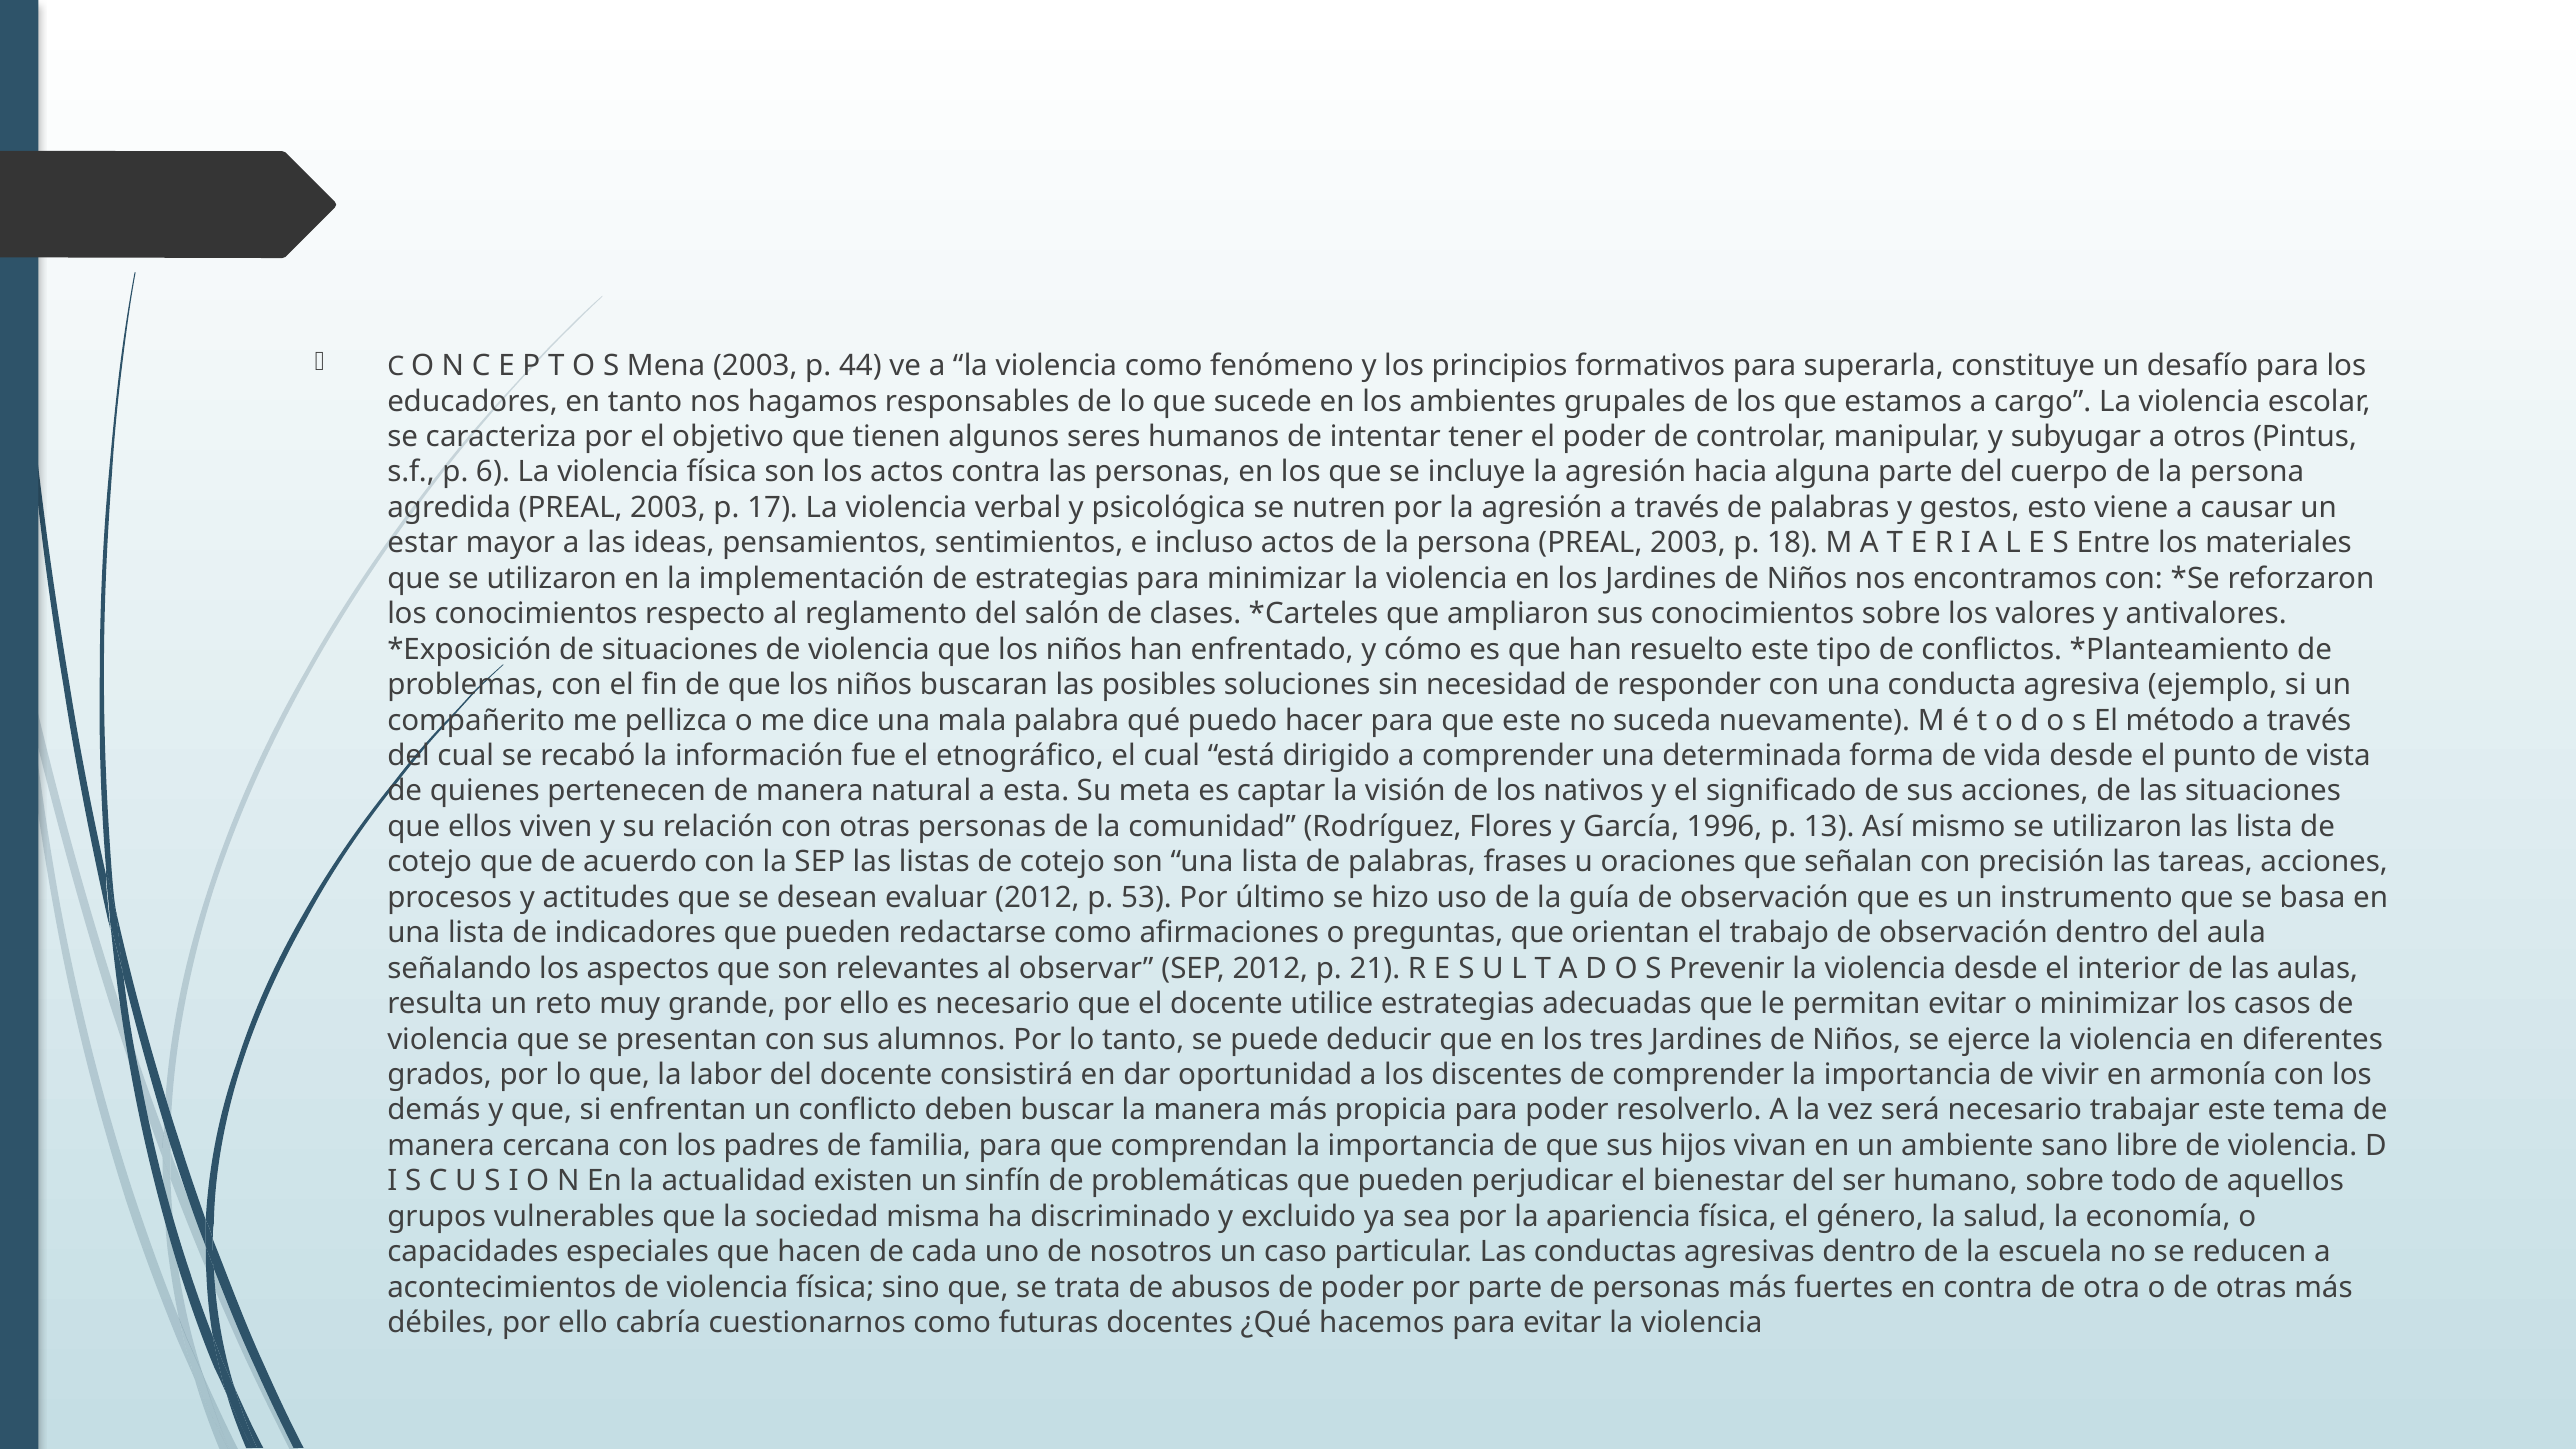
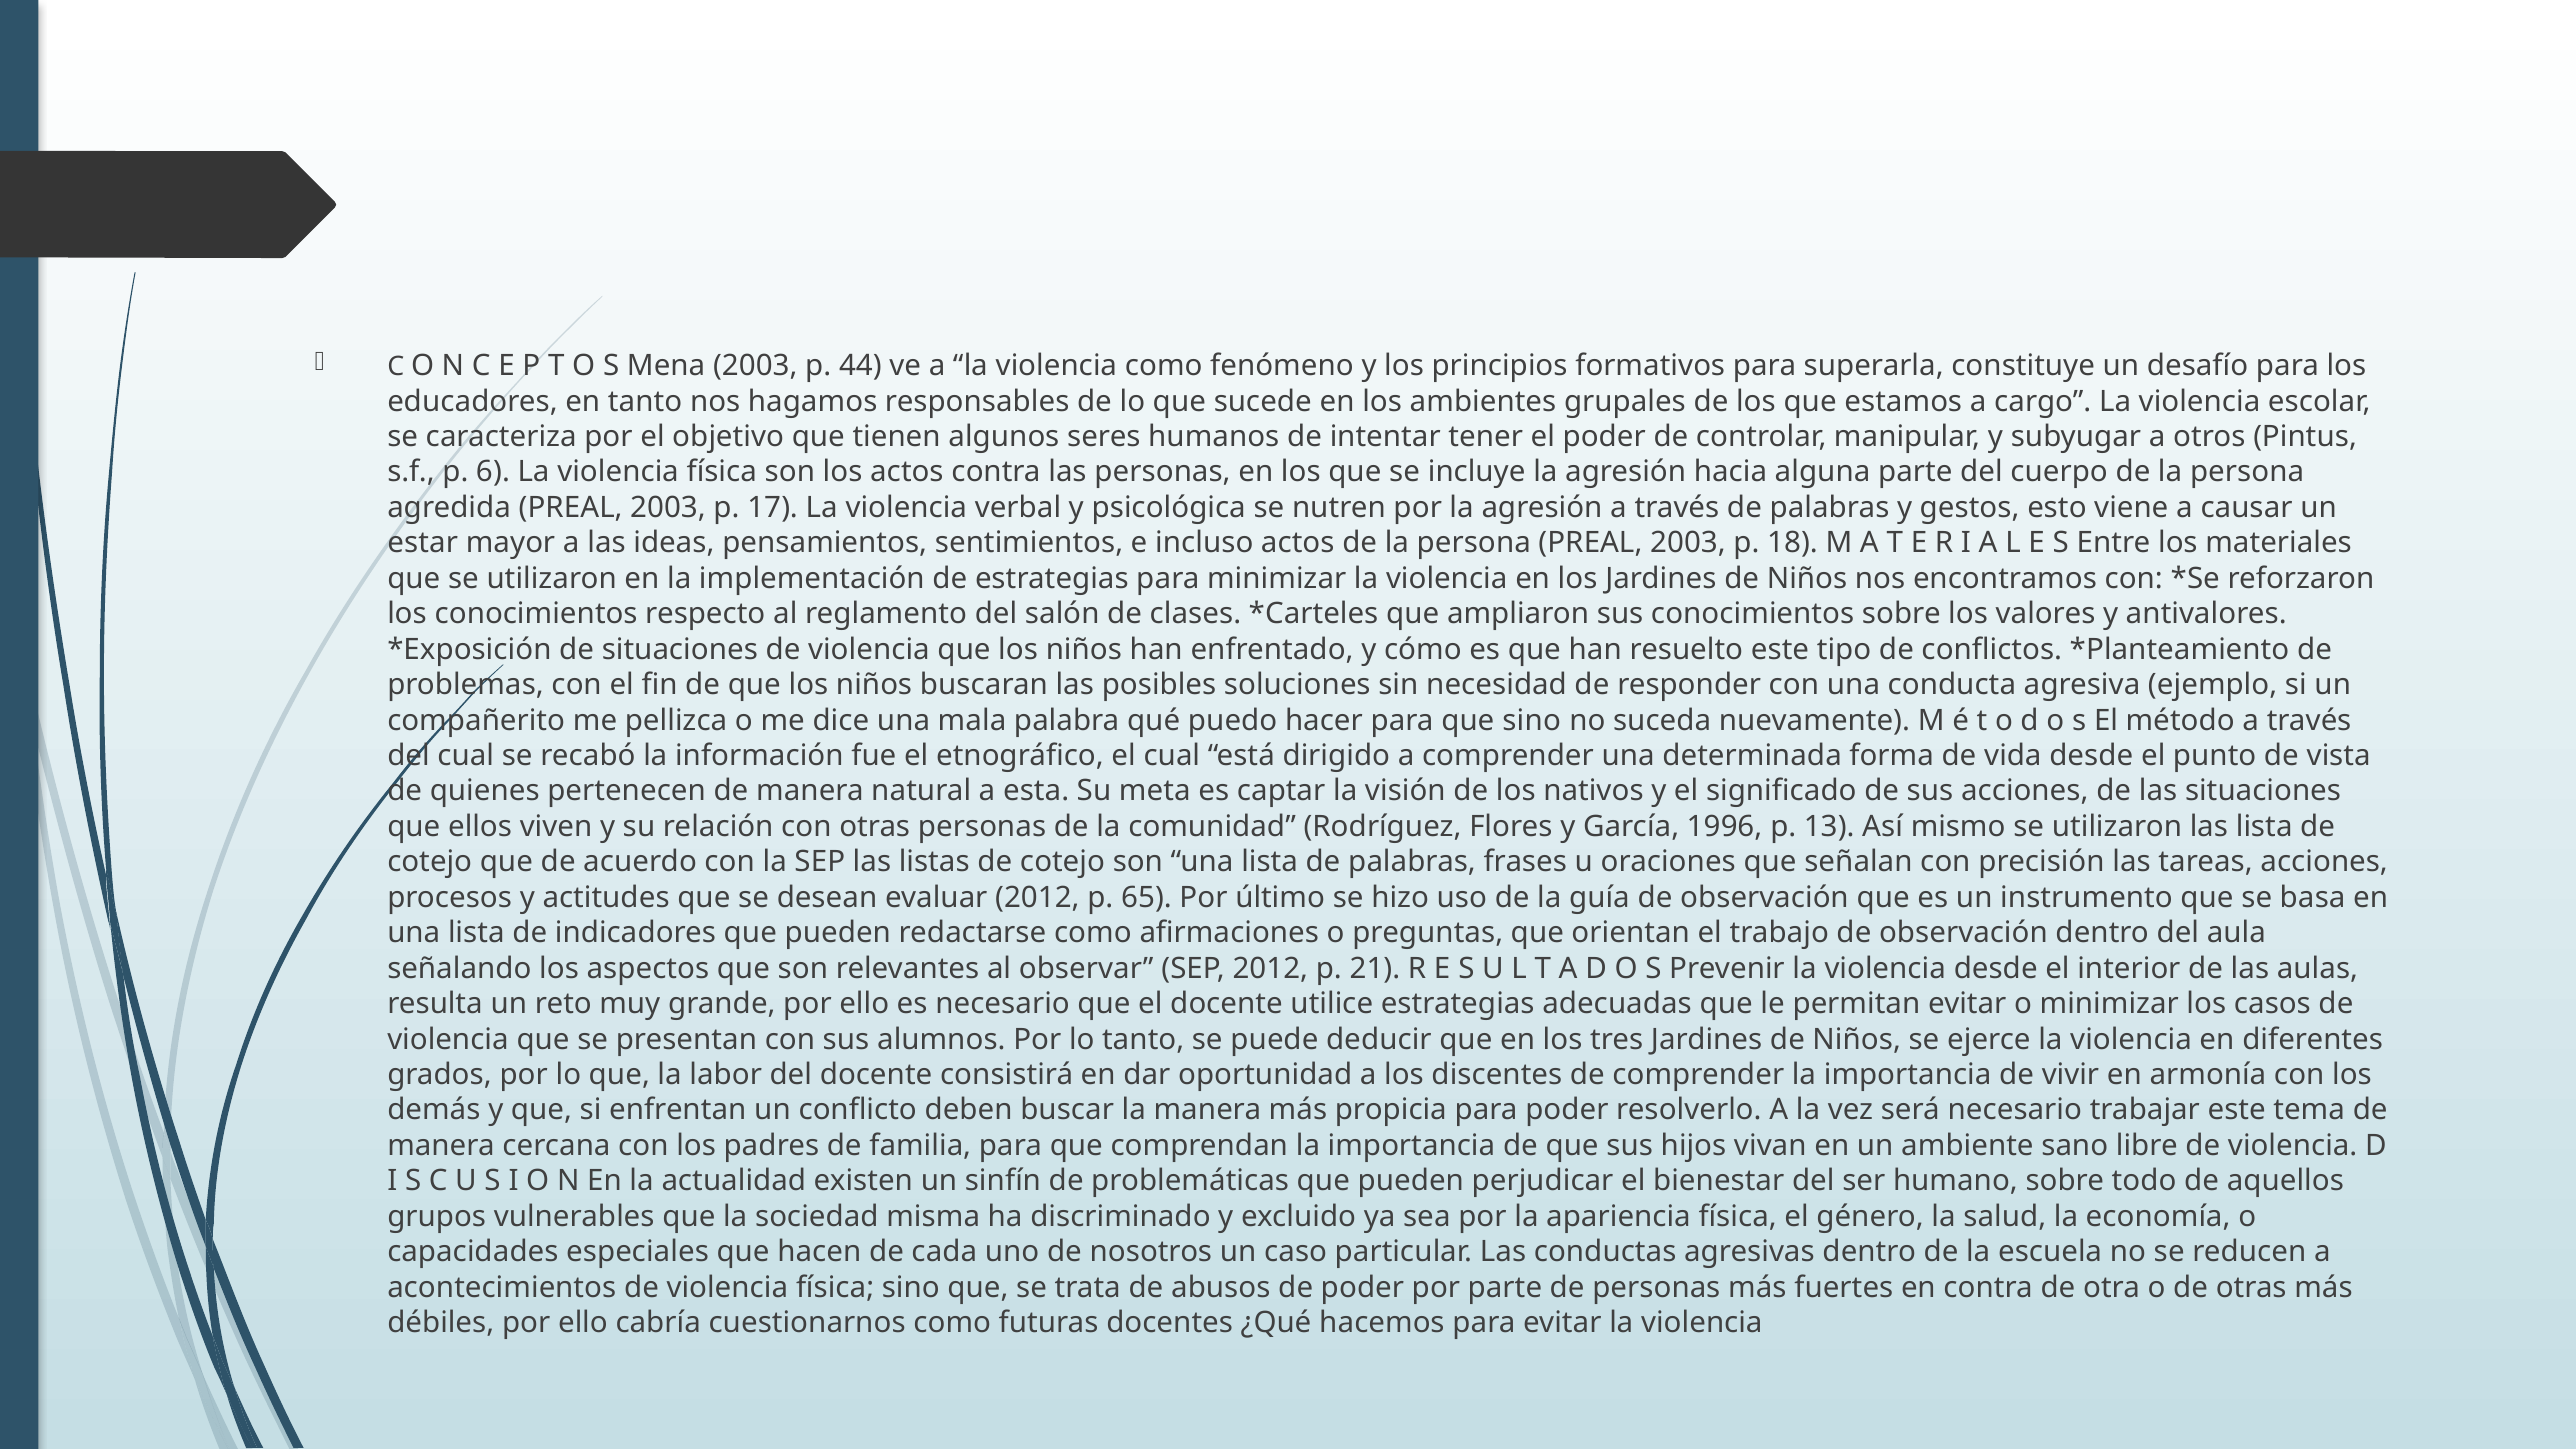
que este: este -> sino (1532, 720)
53: 53 -> 65 (1146, 898)
